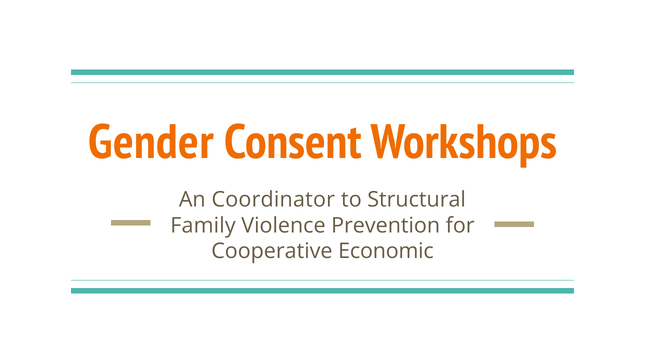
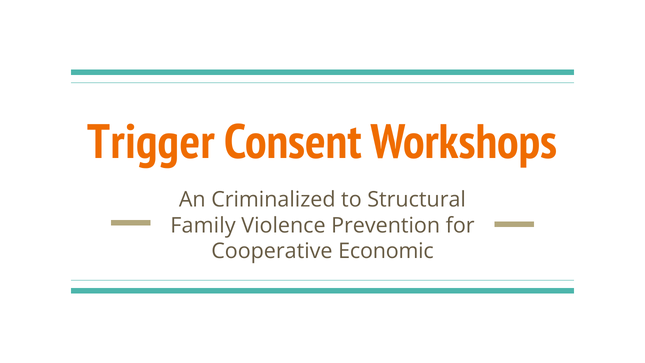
Gender: Gender -> Trigger (151, 142)
Coordinator: Coordinator -> Criminalized (273, 200)
